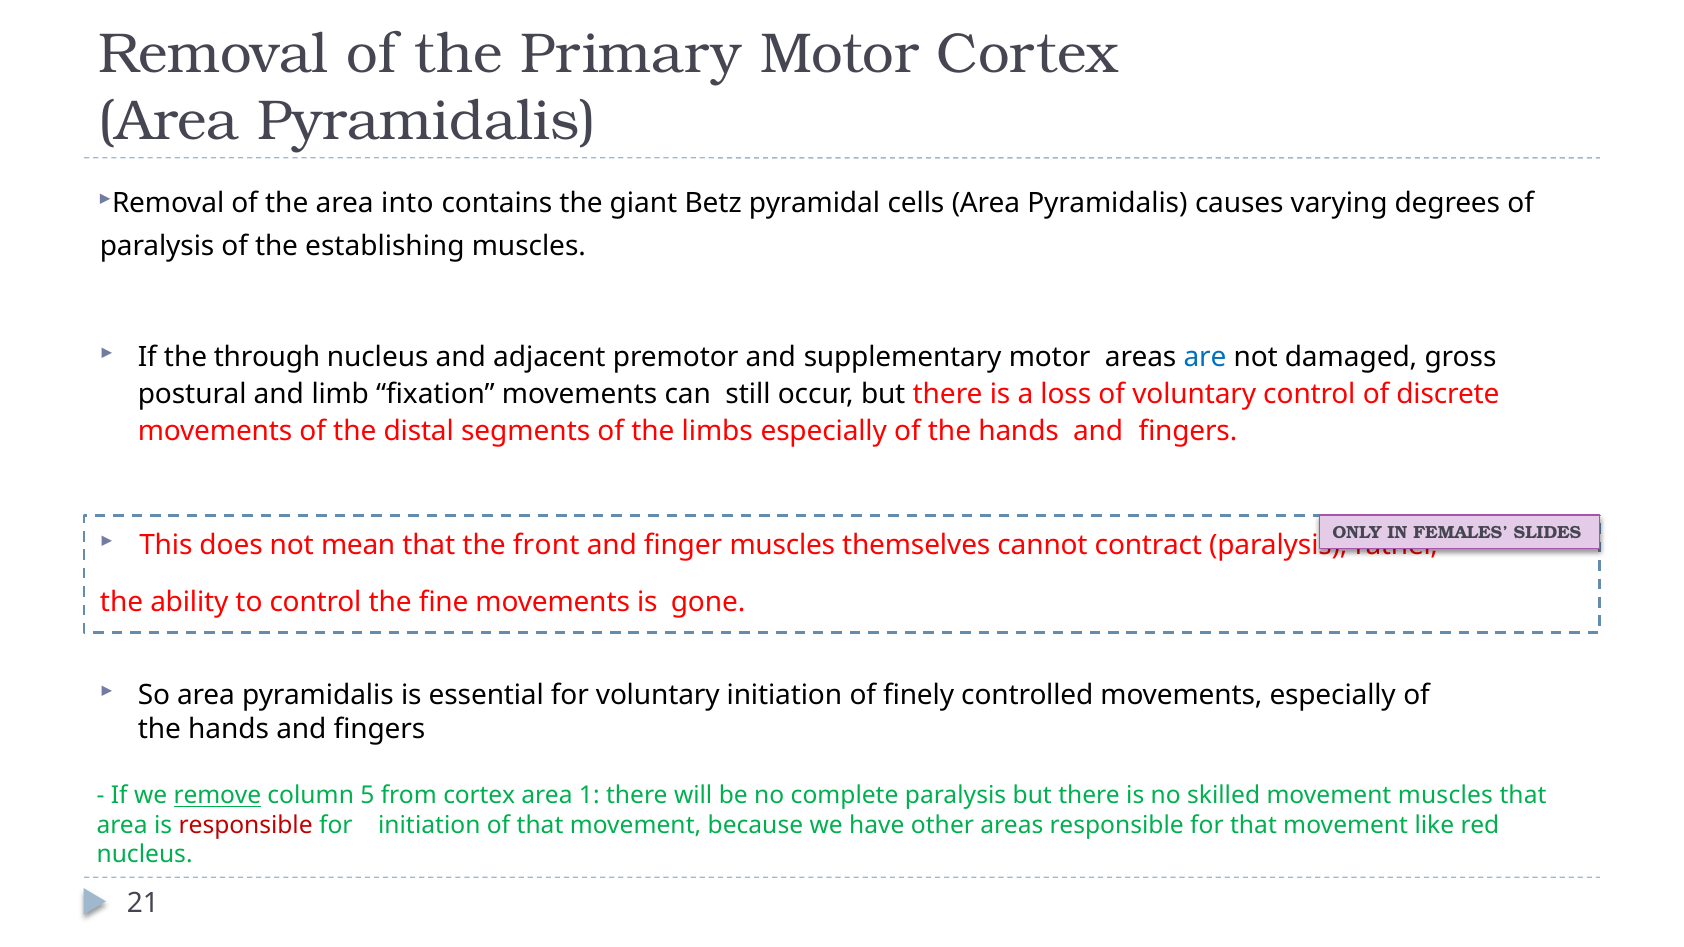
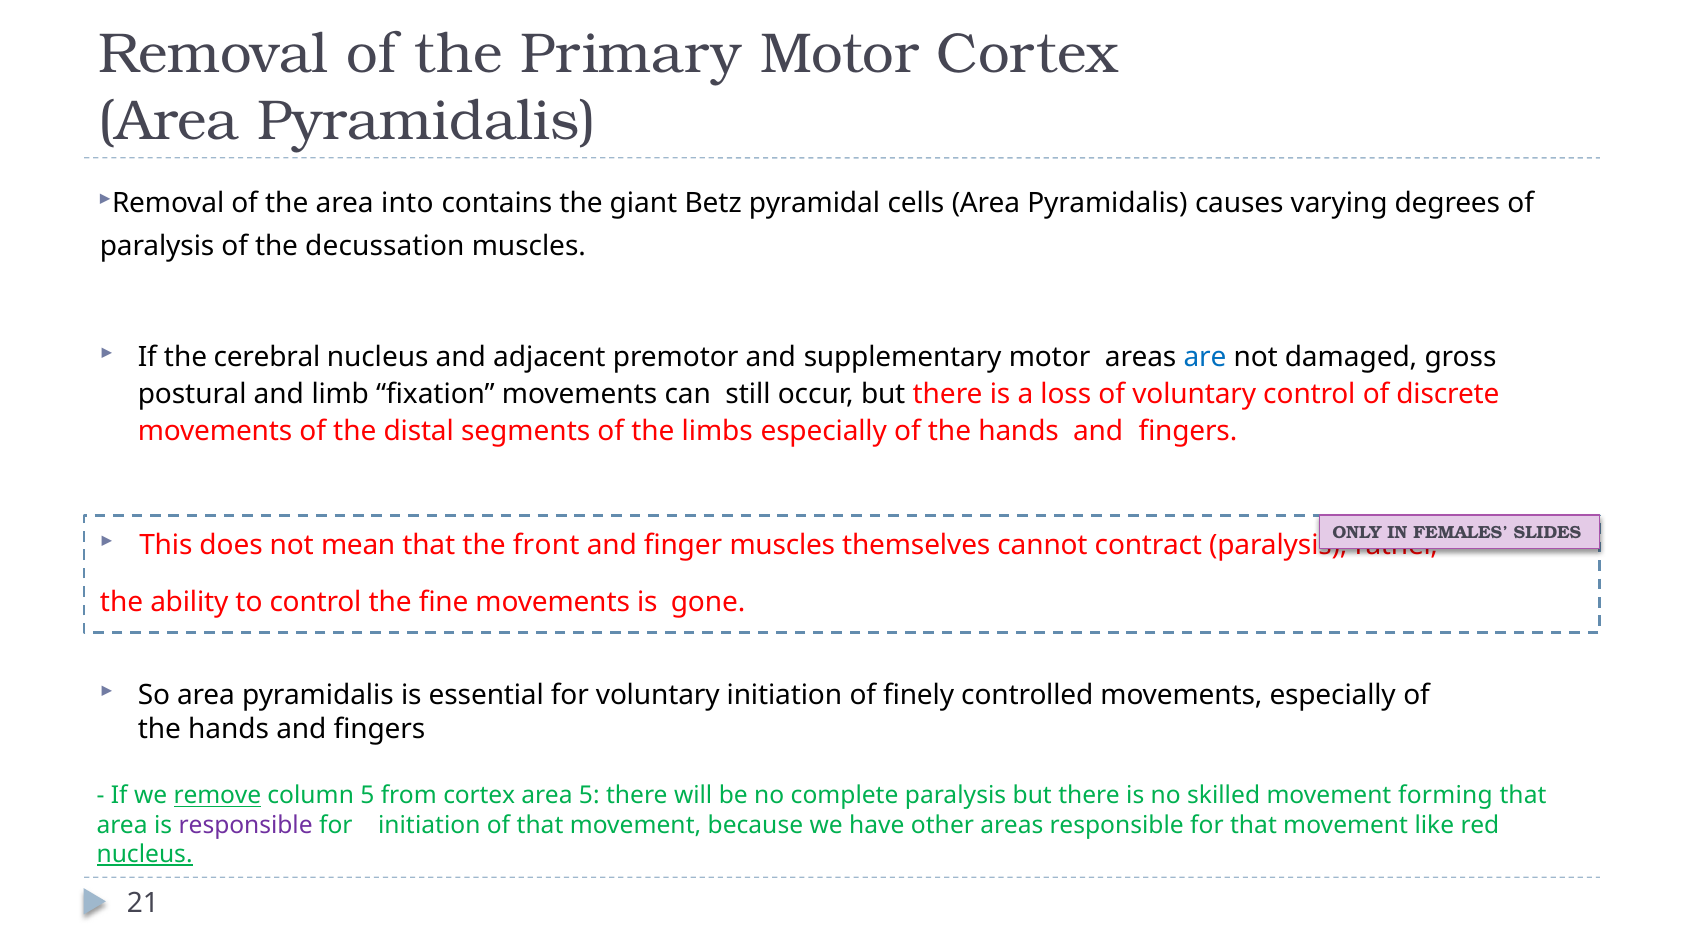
establishing: establishing -> decussation (385, 246)
through: through -> cerebral (267, 358)
area 1: 1 -> 5 (589, 796)
movement muscles: muscles -> forming (1445, 796)
responsible colour: red -> purple (246, 826)
nucleus underline: none -> present (145, 855)
